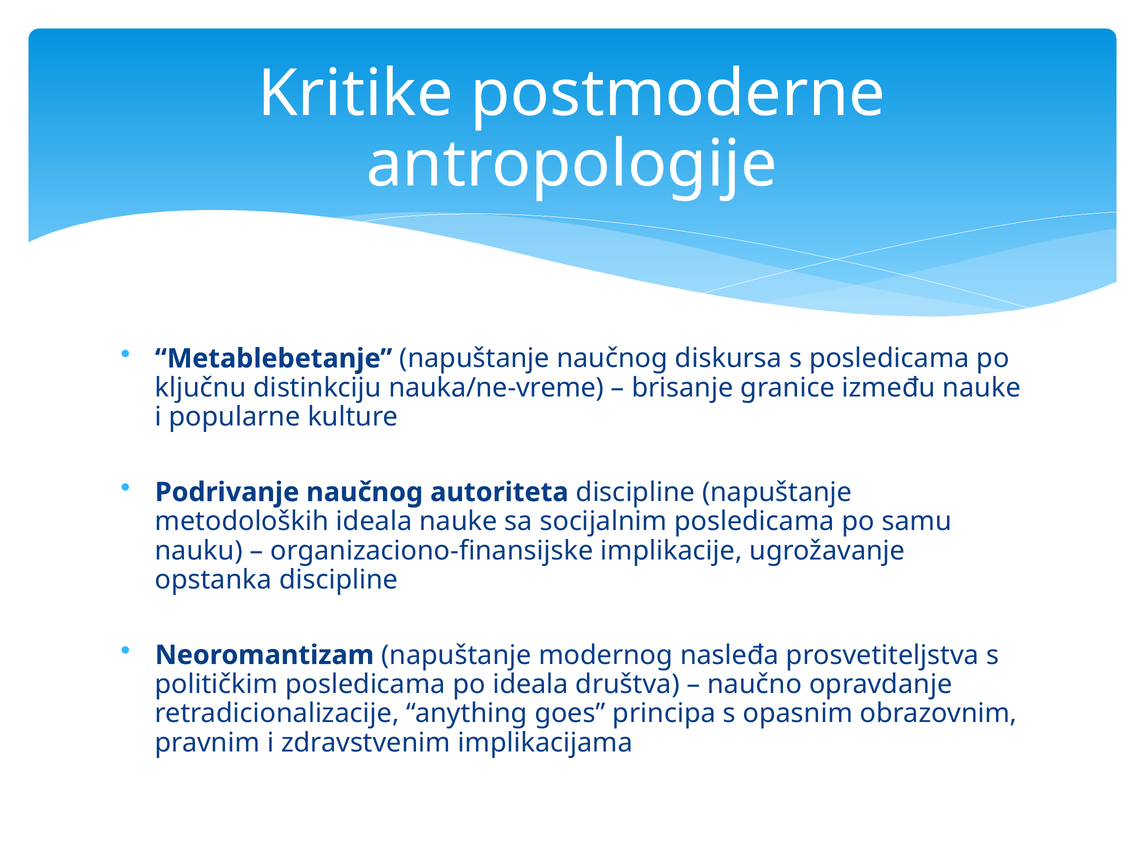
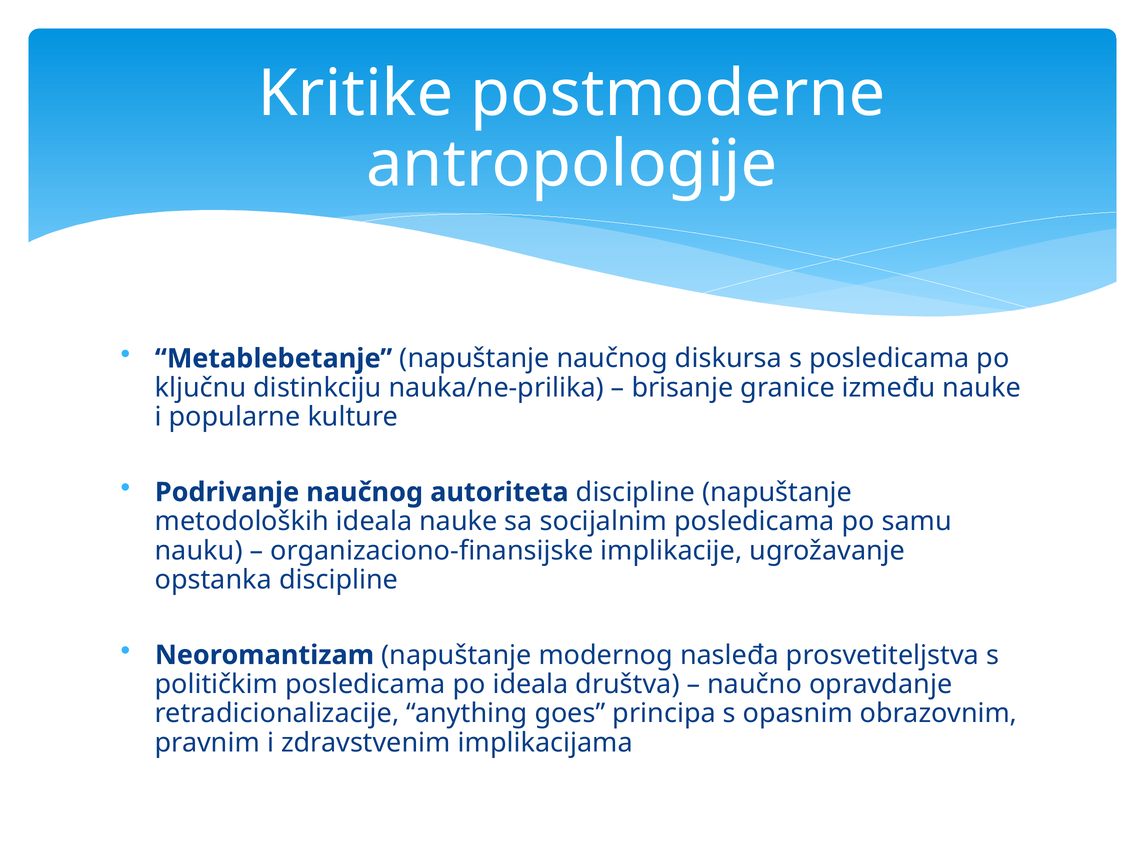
nauka/ne-vreme: nauka/ne-vreme -> nauka/ne-prilika (496, 388)
